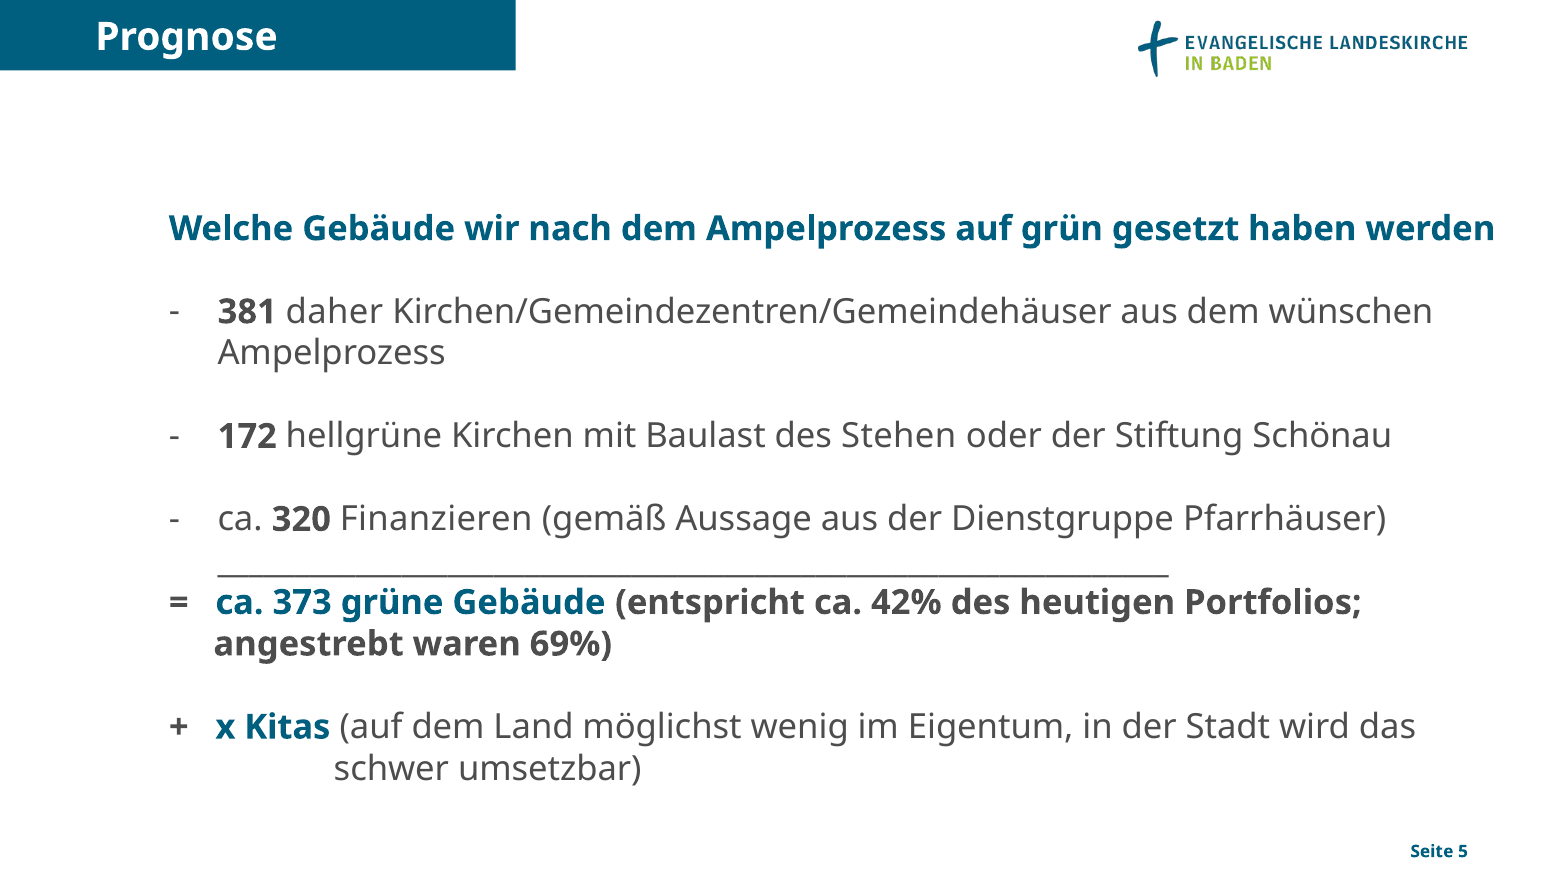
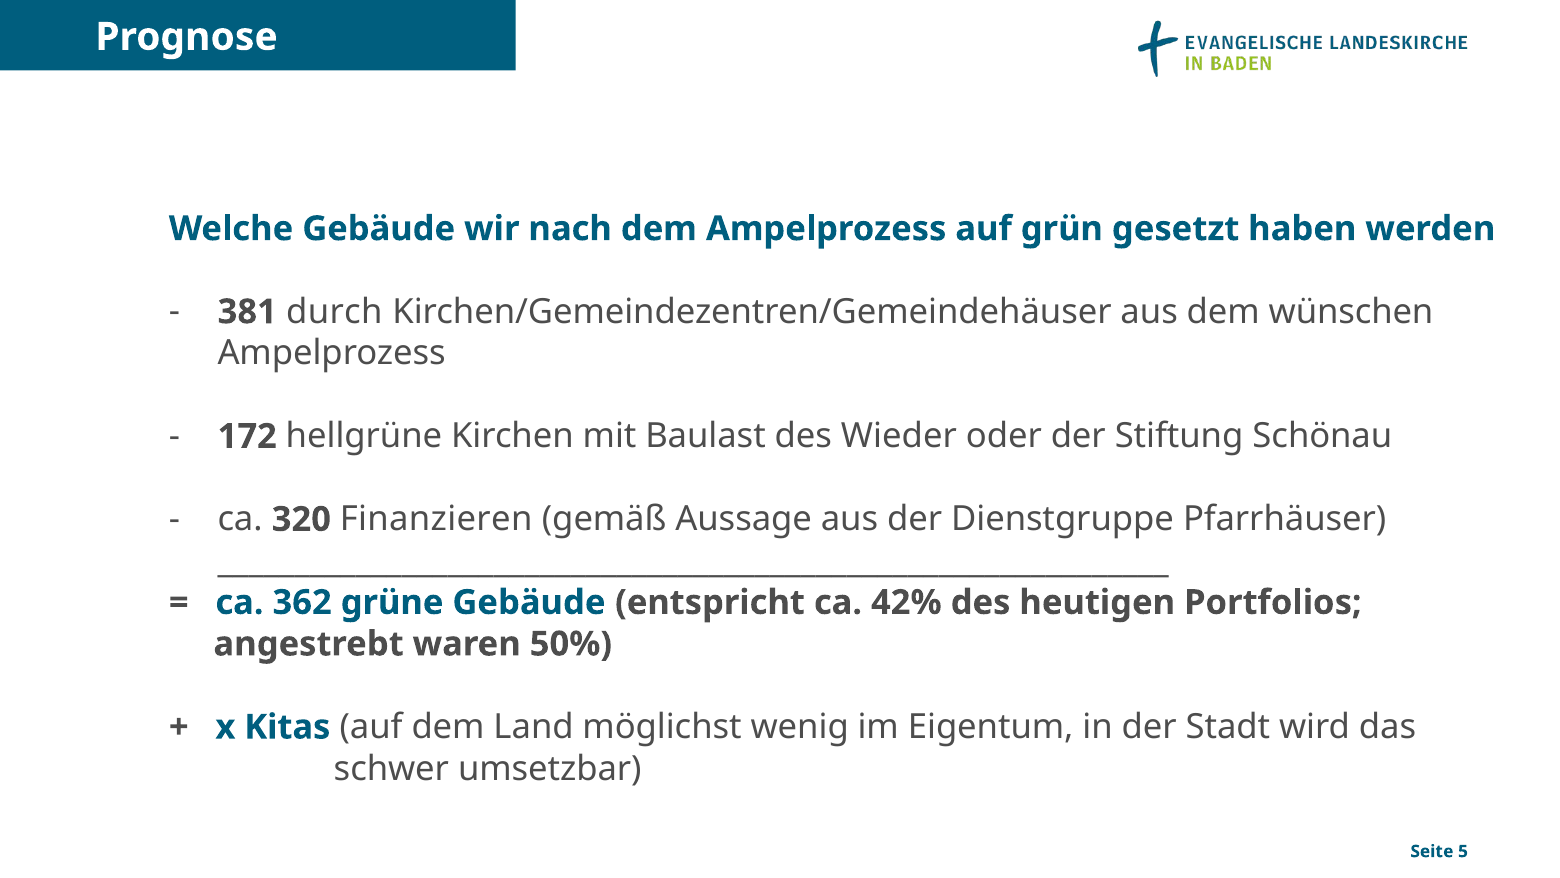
daher: daher -> durch (334, 312)
Stehen: Stehen -> Wieder (899, 436)
373: 373 -> 362 (302, 602)
69%: 69% -> 50% (571, 644)
